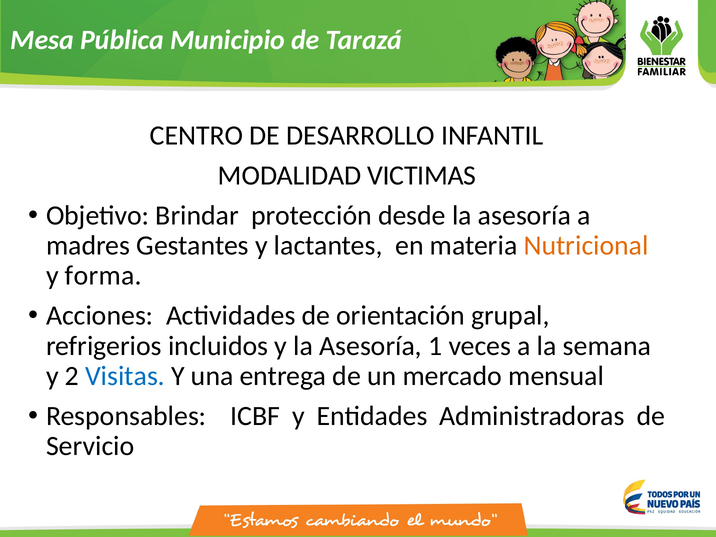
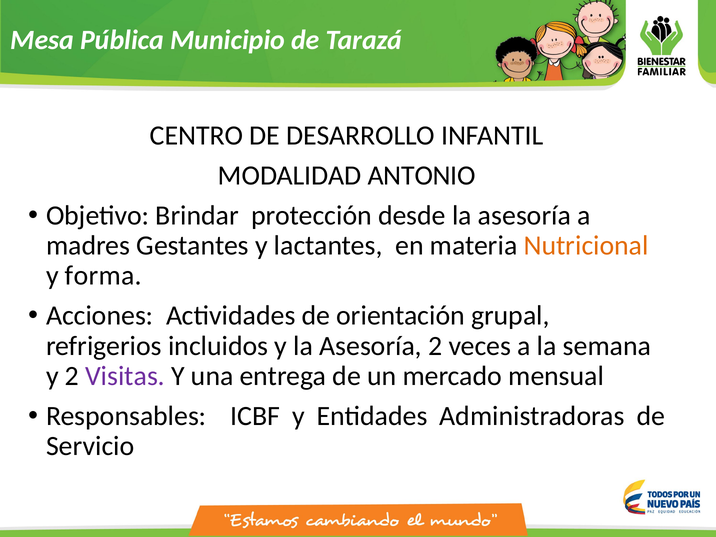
VICTIMAS: VICTIMAS -> ANTONIO (422, 176)
Asesoría 1: 1 -> 2 (435, 346)
Visitas colour: blue -> purple (125, 376)
